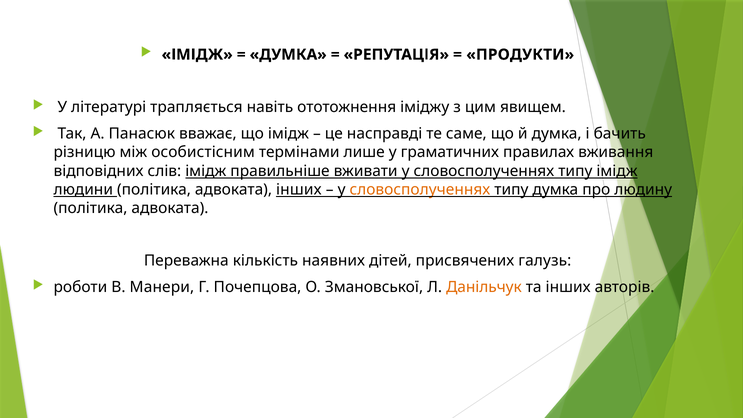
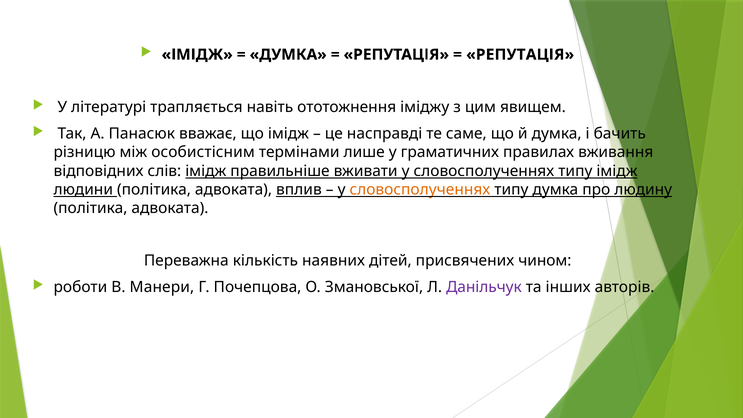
ПРОДУКТИ: ПРОДУКТИ -> РЕПУТАЦІЯ (520, 55)
адвоката інших: інших -> вплив (299, 189)
галузь: галузь -> чином (545, 261)
Данільчук colour: orange -> purple (484, 287)
